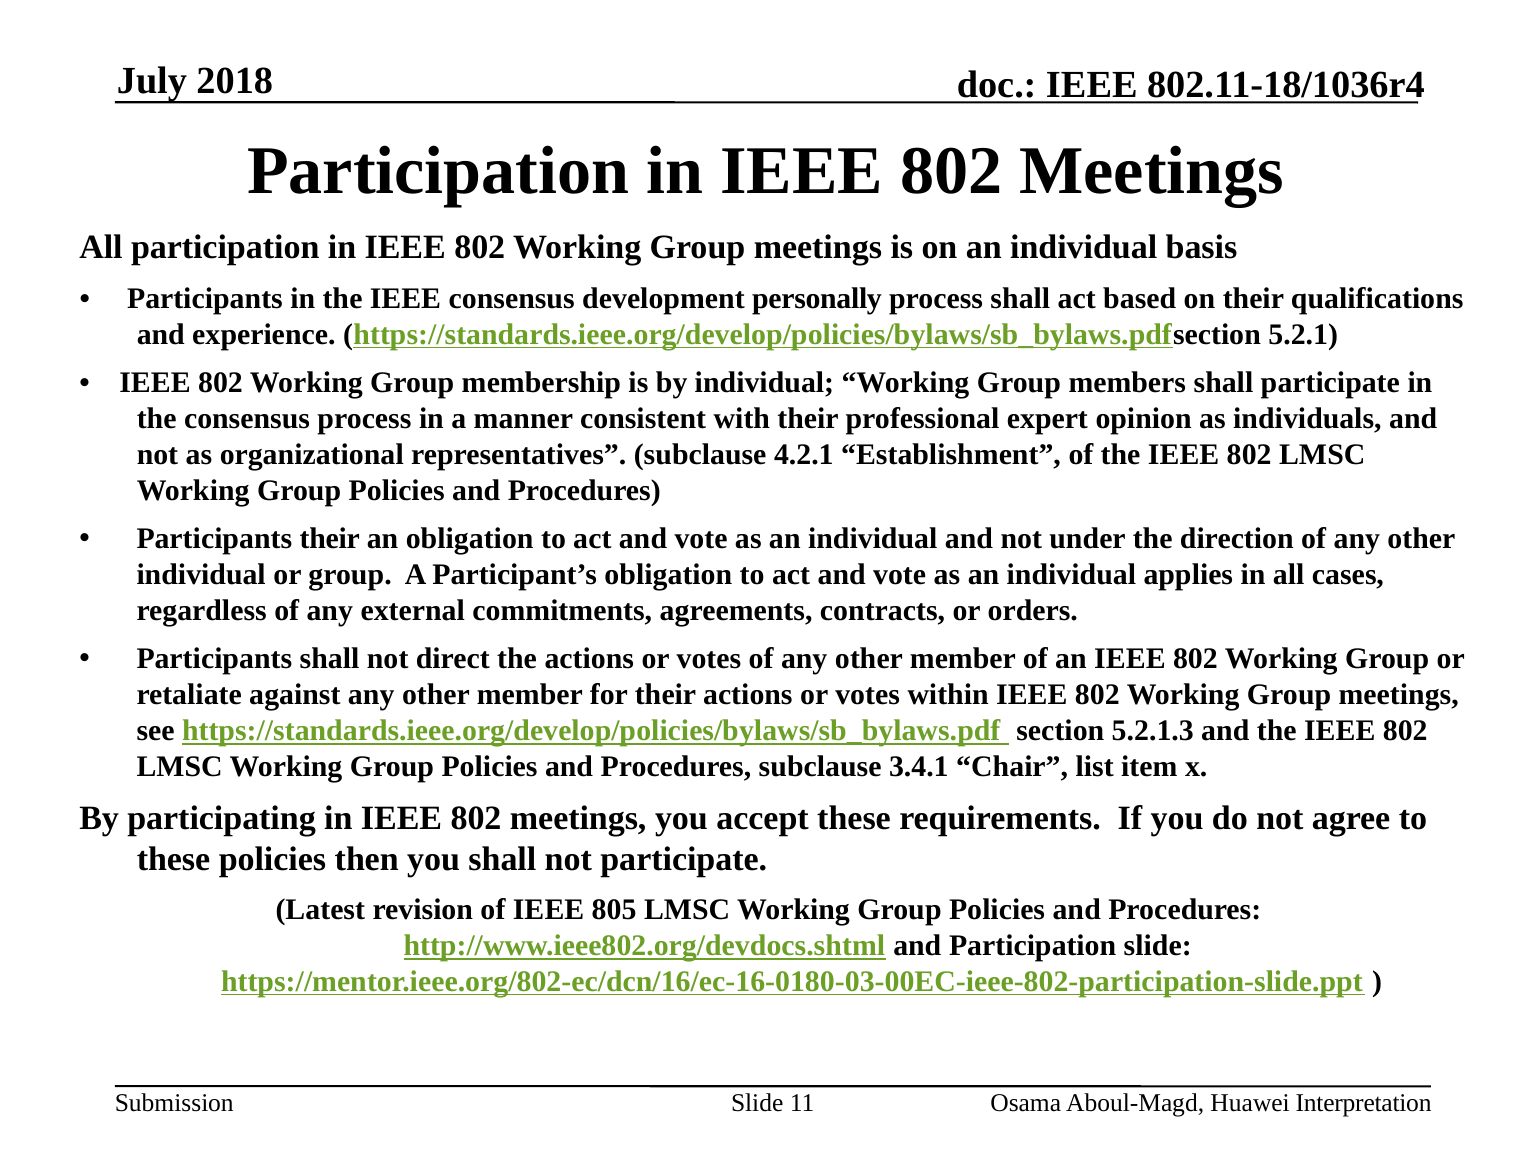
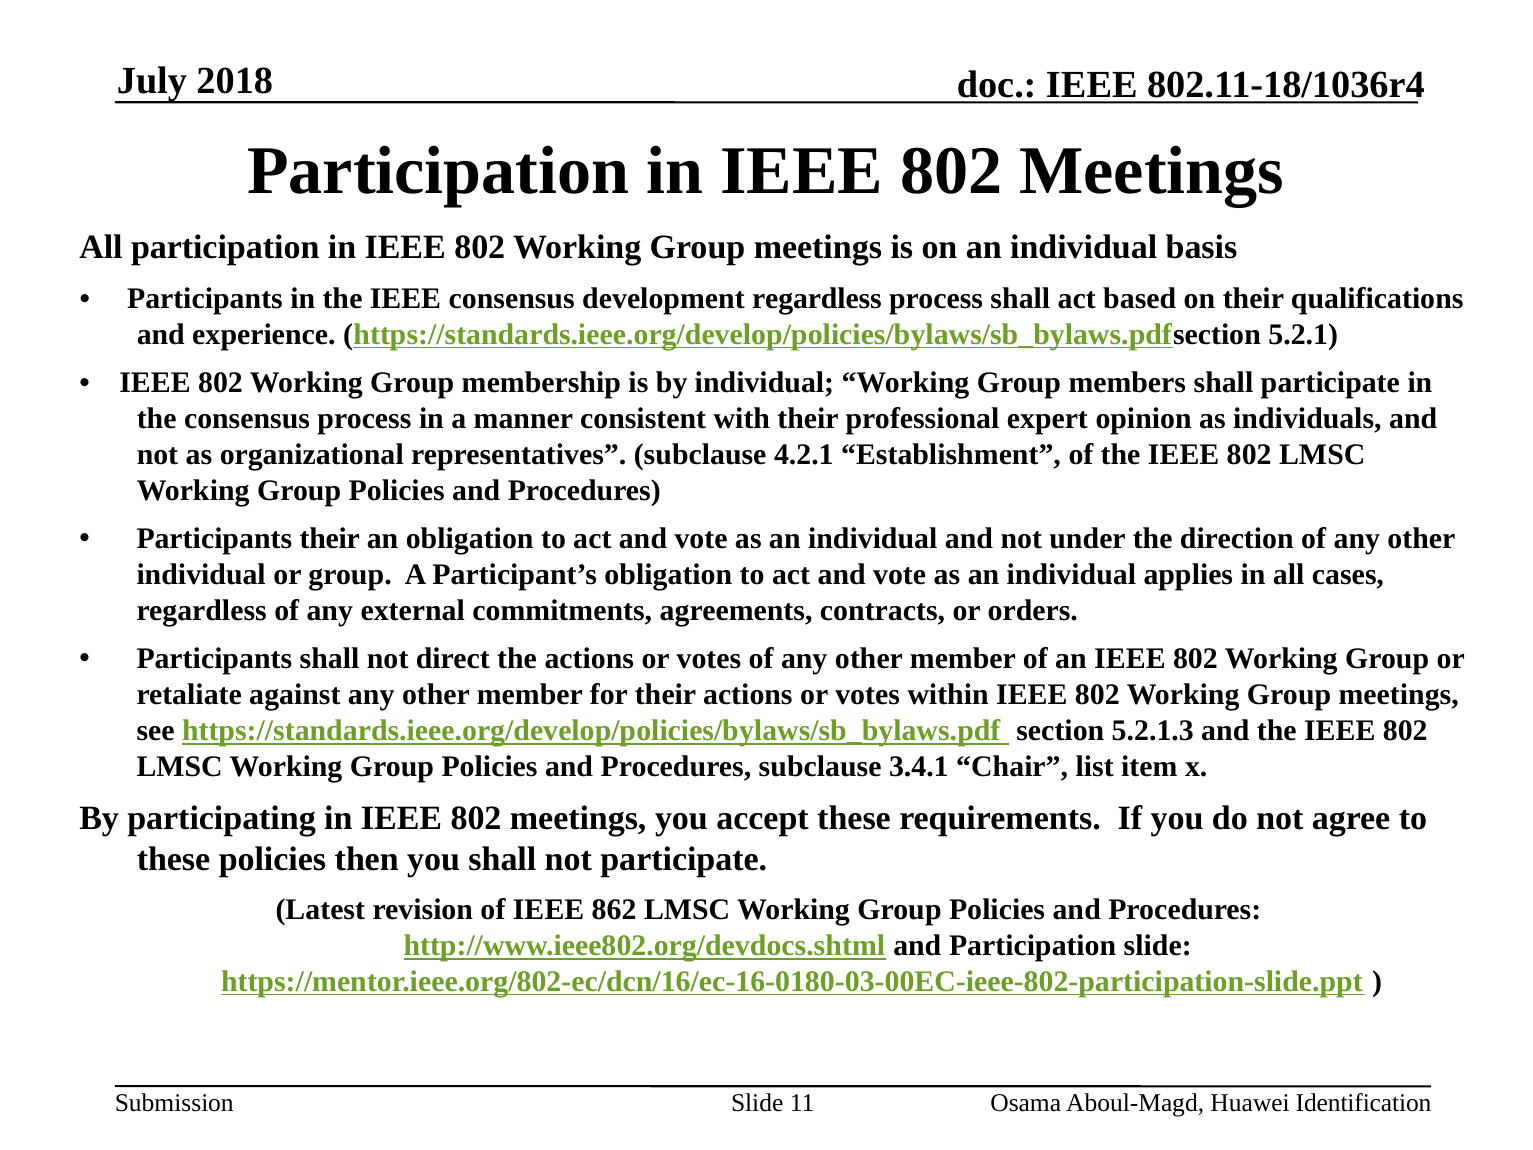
development personally: personally -> regardless (817, 299)
805: 805 -> 862 (614, 909)
Interpretation: Interpretation -> Identification (1364, 1103)
